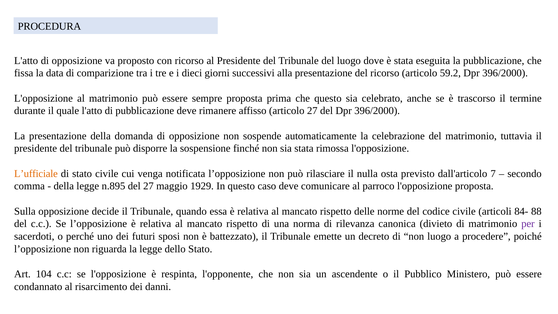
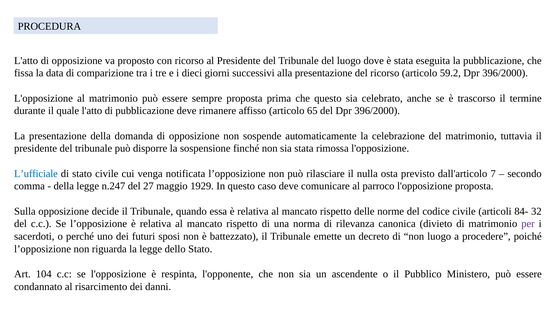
articolo 27: 27 -> 65 (312, 111)
L’ufficiale colour: orange -> blue (36, 174)
n.895: n.895 -> n.247 (113, 186)
88: 88 -> 32 (536, 211)
